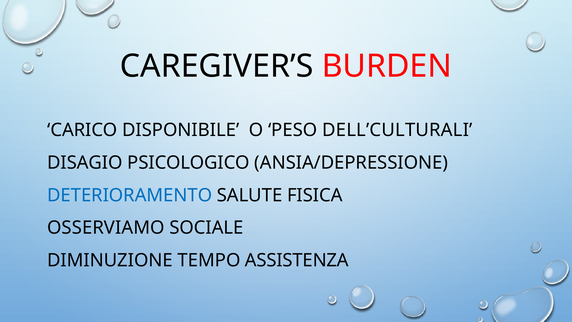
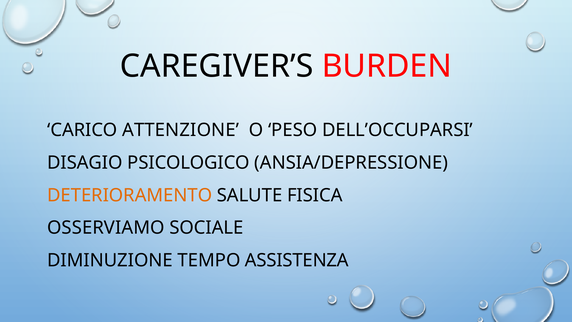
DISPONIBILE: DISPONIBILE -> ATTENZIONE (181, 130)
DELL’CULTURALI: DELL’CULTURALI -> DELL’OCCUPARSI (397, 130)
DETERIORAMENTO colour: blue -> orange (130, 195)
